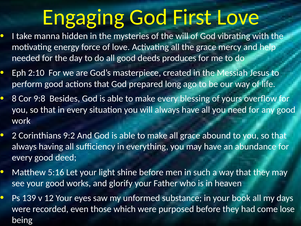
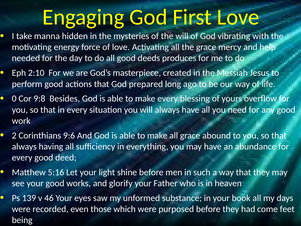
8: 8 -> 0 (14, 99)
9:2: 9:2 -> 9:6 (69, 135)
12: 12 -> 46 (49, 198)
lose: lose -> feet (287, 209)
